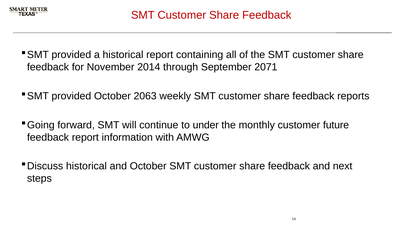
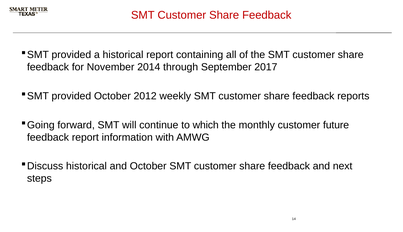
2071: 2071 -> 2017 (266, 67)
2063: 2063 -> 2012 (145, 96)
under: under -> which (206, 125)
